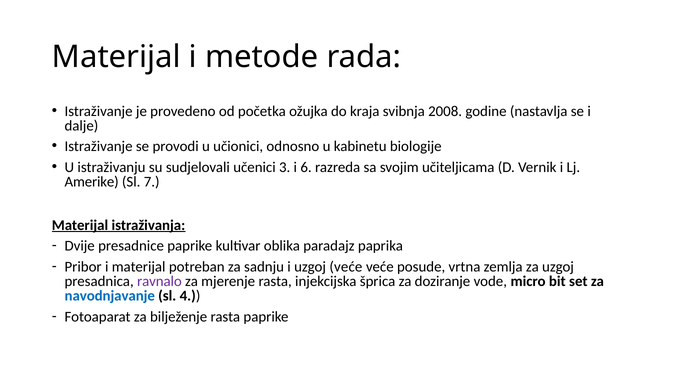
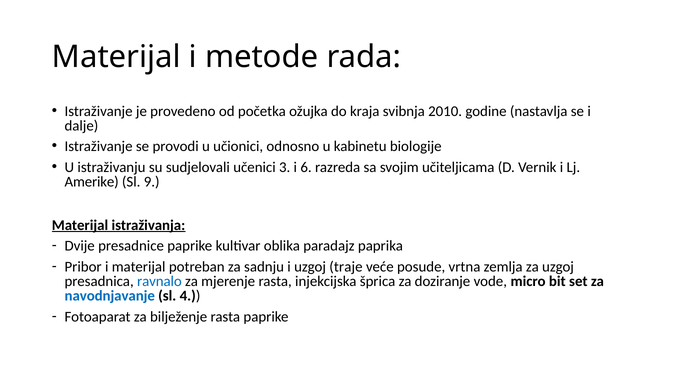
2008: 2008 -> 2010 (445, 111)
7: 7 -> 9 (152, 182)
uzgoj veće: veće -> traje (346, 266)
ravnalo colour: purple -> blue (159, 281)
